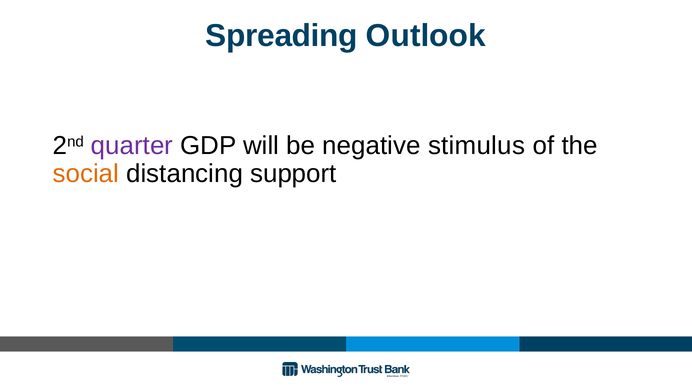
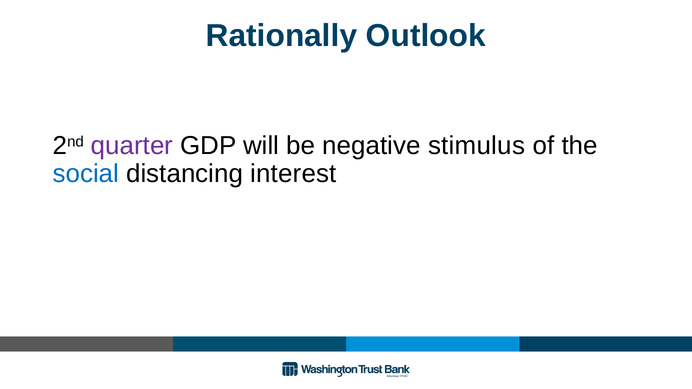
Spreading: Spreading -> Rationally (281, 36)
social colour: orange -> blue (86, 174)
support: support -> interest (293, 174)
